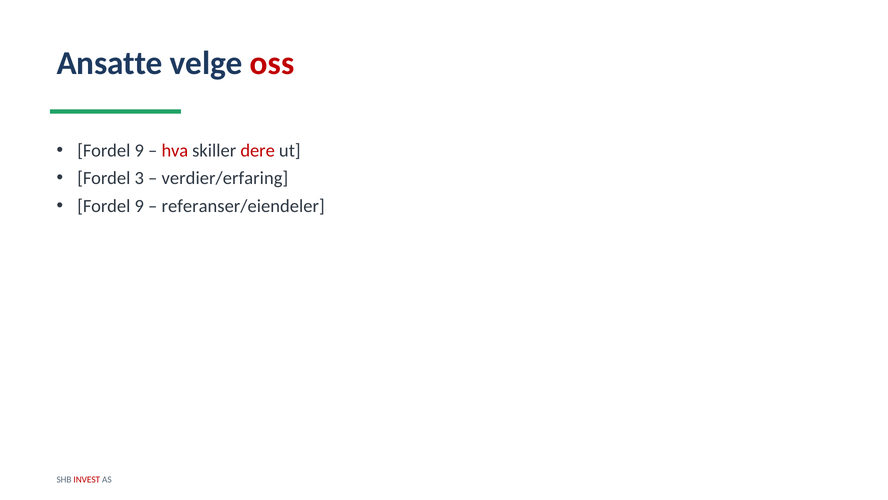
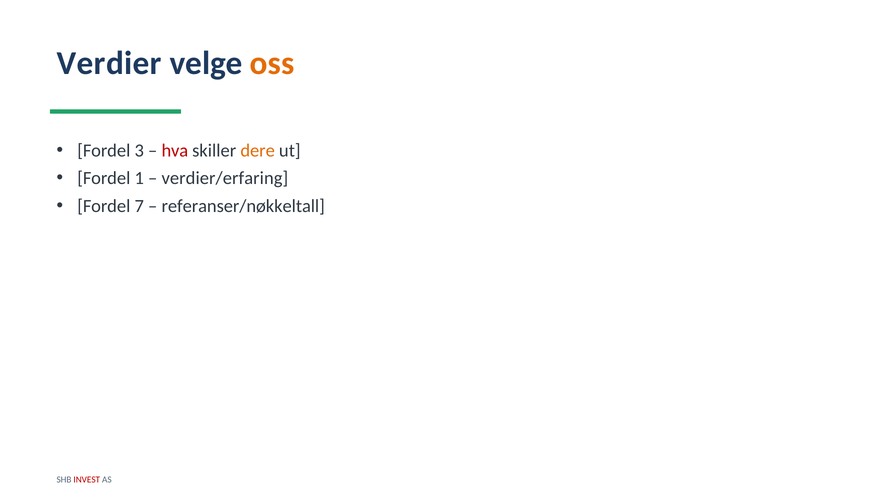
Ansatte: Ansatte -> Verdier (109, 63)
oss colour: red -> orange (272, 63)
9: 9 -> 3 (139, 150)
dere colour: red -> orange (258, 150)
3: 3 -> 1 (139, 178)
9: 9 -> 7 (139, 206)
referanser/eiendeler: referanser/eiendeler -> referanser/nøkkeltall (243, 206)
